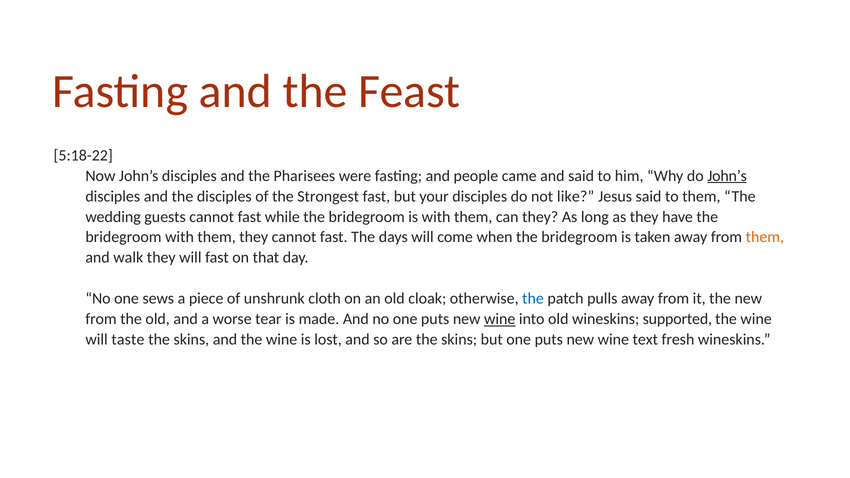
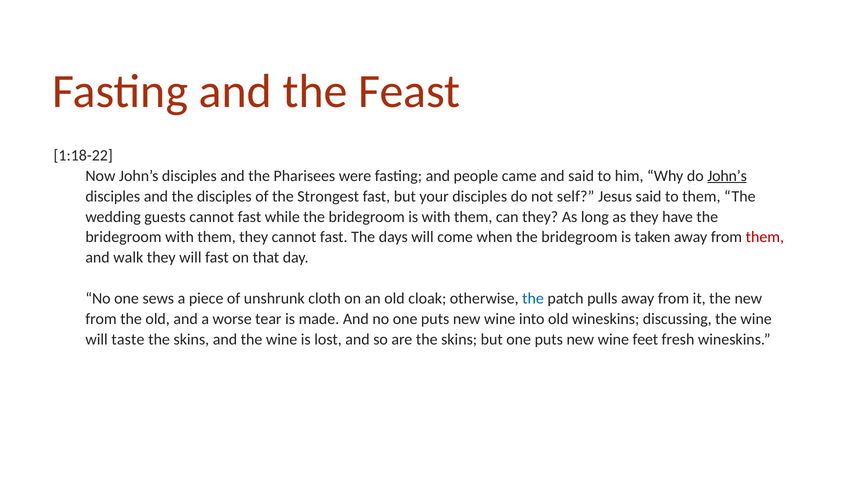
5:18-22: 5:18-22 -> 1:18-22 (83, 155)
like: like -> self (576, 196)
them colour: orange -> red (765, 237)
wine underline: present -> none (500, 319)
supported: supported -> discussing (677, 319)
text: text -> feet (645, 340)
